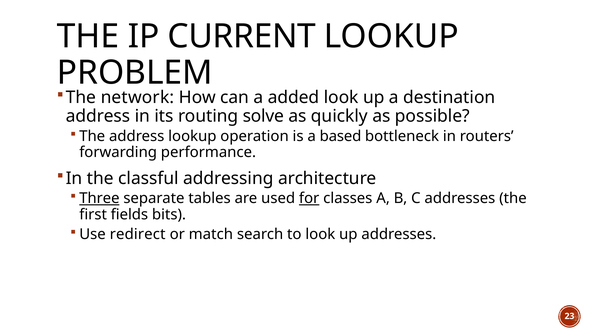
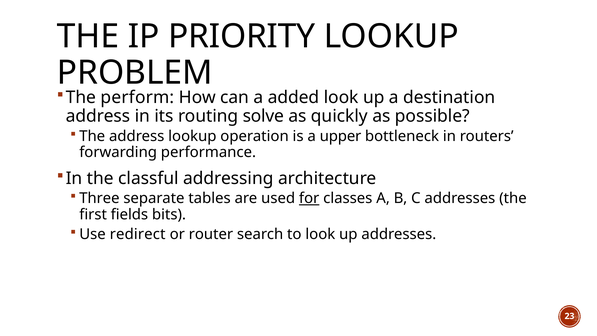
CURRENT: CURRENT -> PRIORITY (242, 36)
network: network -> perform (137, 97)
based: based -> upper (340, 136)
Three underline: present -> none (99, 198)
match: match -> router (211, 234)
